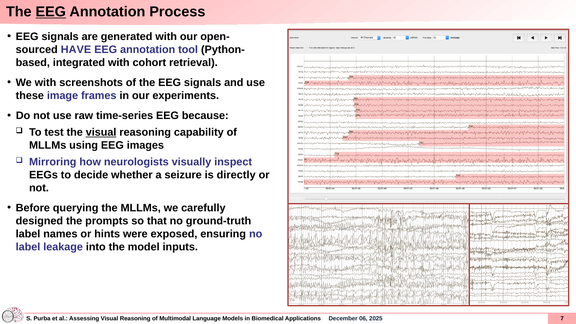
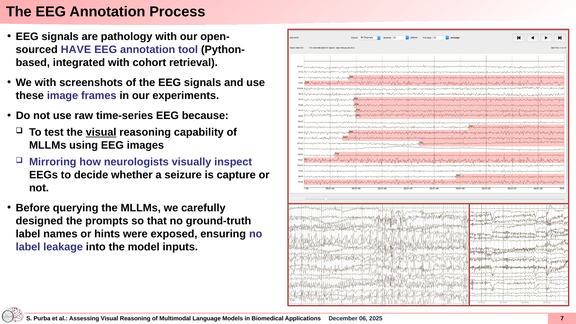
EEG underline: present -> none (51, 12)
generated: generated -> pathology (127, 37)
directly: directly -> capture (236, 175)
